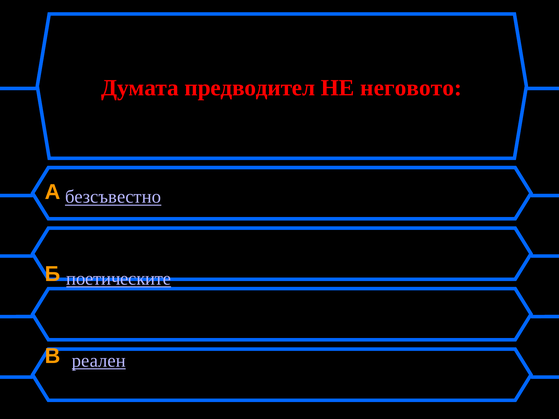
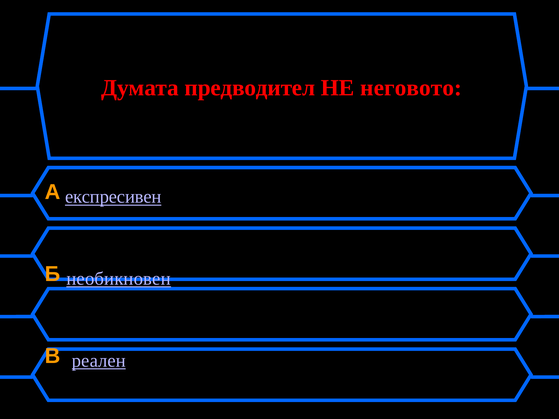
безсъвестно: безсъвестно -> експресивен (113, 197)
поетическите: поетическите -> необикновен (119, 279)
